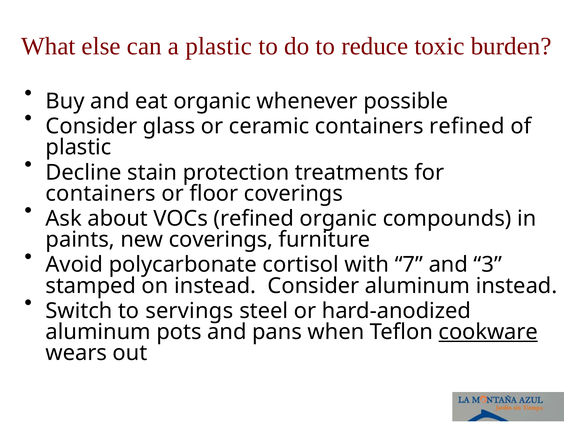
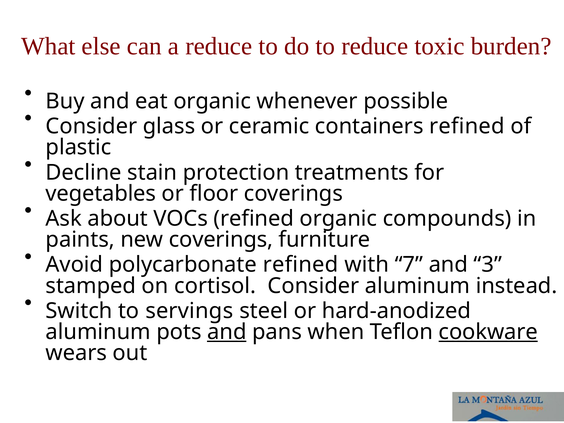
a plastic: plastic -> reduce (219, 46)
containers: containers -> vegetables (101, 194)
polycarbonate cortisol: cortisol -> refined (301, 265)
on instead: instead -> cortisol (215, 286)
and underline: none -> present (227, 332)
